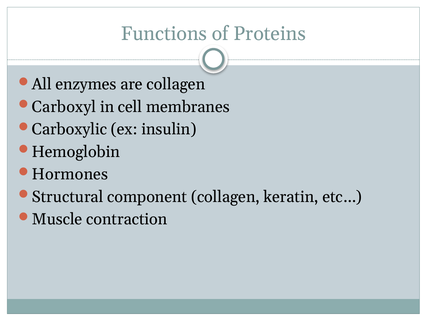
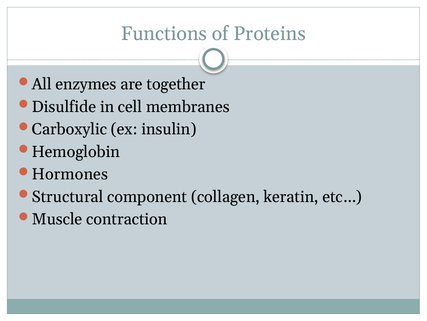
are collagen: collagen -> together (176, 84)
Carboxyl: Carboxyl -> Disulfide (64, 107)
